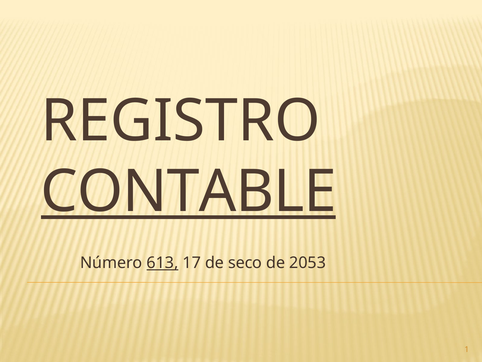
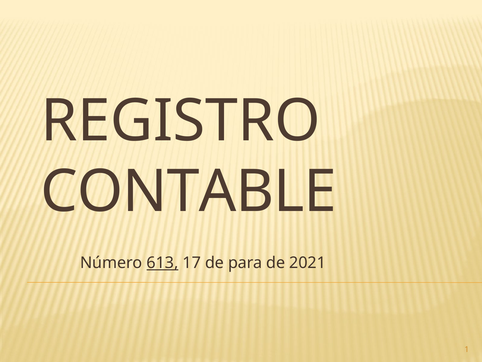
CONTABLE underline: present -> none (189, 192)
seco: seco -> para (245, 262)
2053: 2053 -> 2021 (308, 262)
